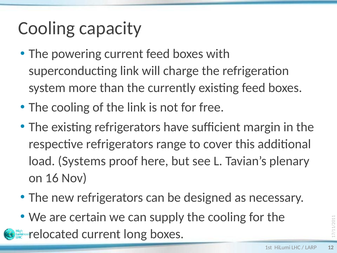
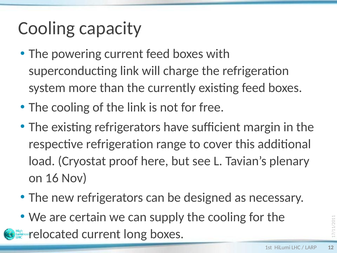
respective refrigerators: refrigerators -> refrigeration (120, 144)
Systems: Systems -> Cryostat (82, 161)
